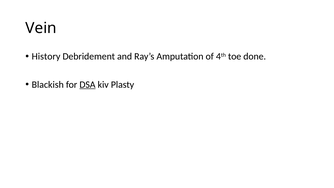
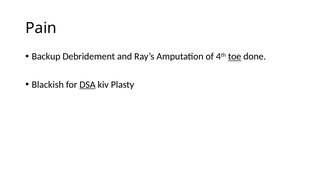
Vein: Vein -> Pain (41, 28)
History: History -> Backup (46, 56)
toe underline: none -> present (235, 56)
